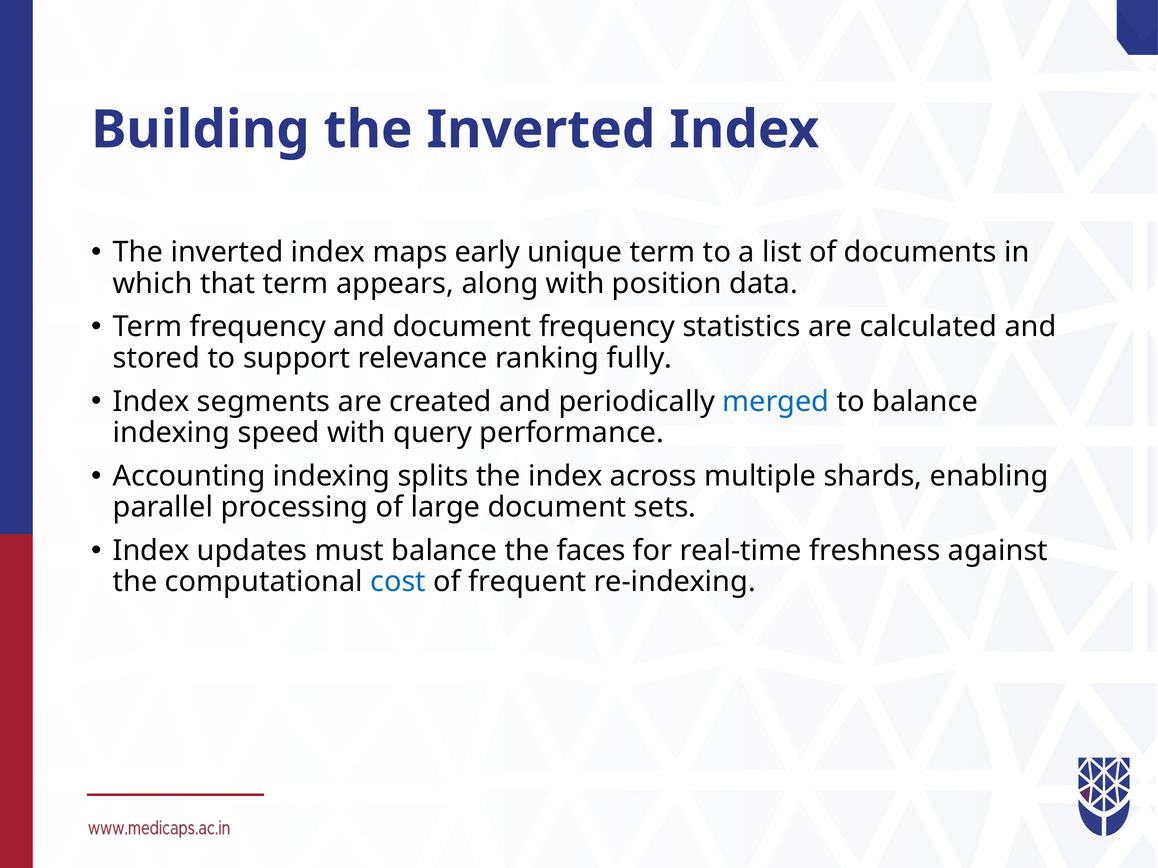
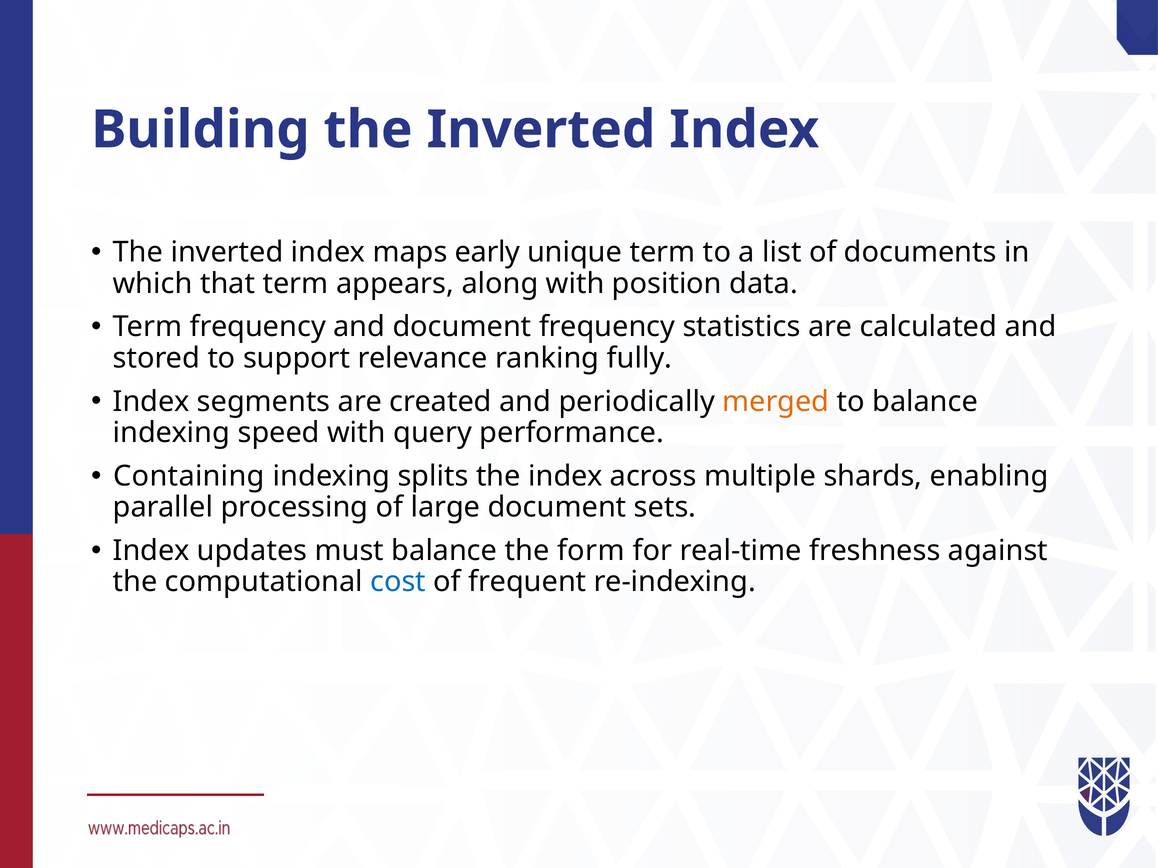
merged colour: blue -> orange (776, 402)
Accounting: Accounting -> Containing (189, 476)
faces: faces -> form (591, 551)
